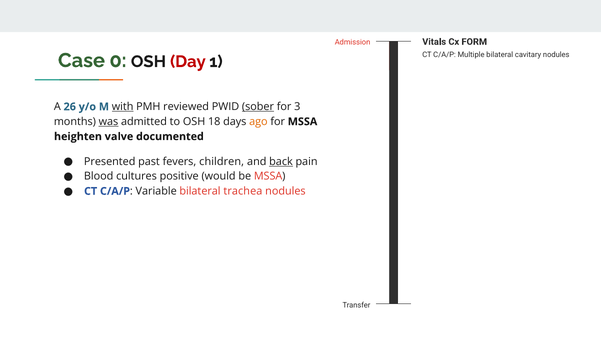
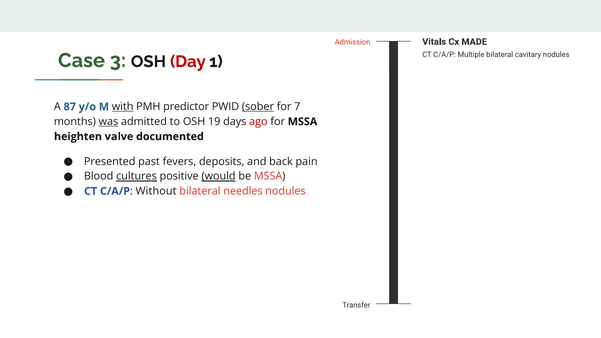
FORM: FORM -> MADE (474, 42)
0: 0 -> 3 (118, 61)
26: 26 -> 87 (70, 107)
reviewed: reviewed -> predictor (186, 107)
3: 3 -> 7 (297, 107)
18: 18 -> 19 (214, 122)
ago colour: orange -> red (258, 122)
children: children -> deposits (222, 161)
back underline: present -> none (281, 161)
cultures underline: none -> present (136, 176)
would underline: none -> present (219, 176)
Variable: Variable -> Without (156, 191)
trachea: trachea -> needles (243, 191)
